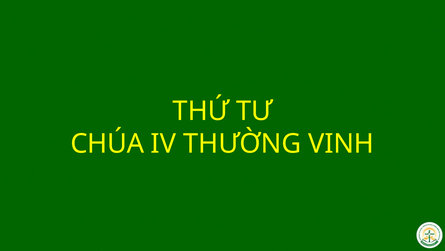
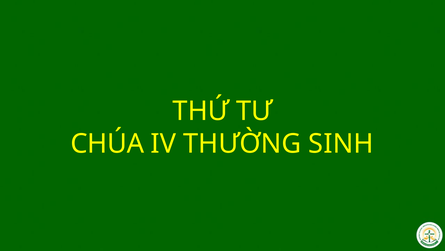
VINH: VINH -> SINH (341, 143)
